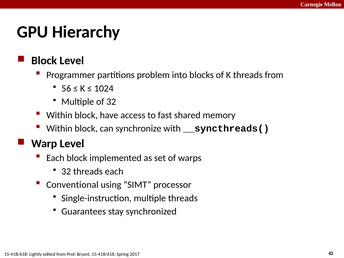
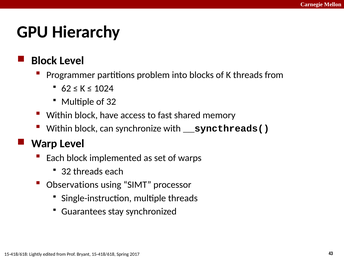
56: 56 -> 62 (66, 88)
Conventional: Conventional -> Observations (72, 185)
